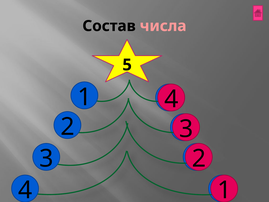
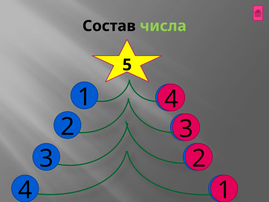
числа colour: pink -> light green (163, 26)
